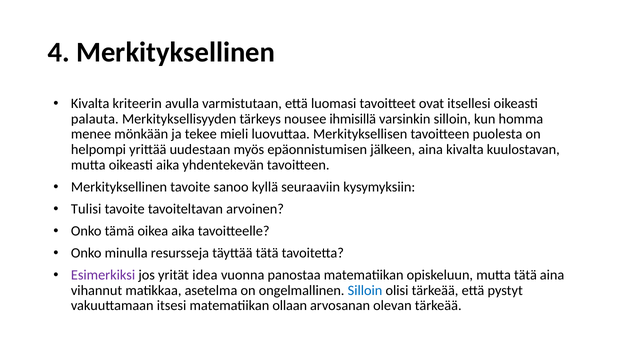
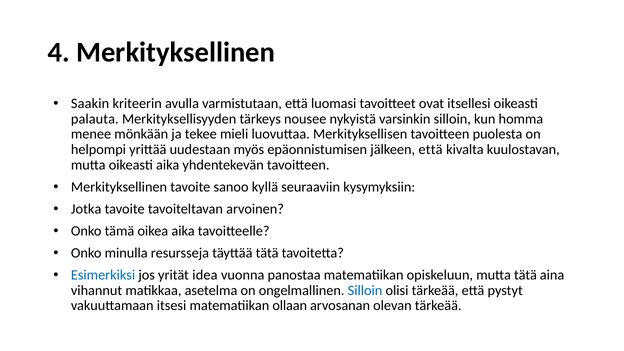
Kivalta: Kivalta -> Saakin (90, 103)
ihmisillä: ihmisillä -> nykyistä (353, 119)
jälkeen aina: aina -> että (431, 150)
Tulisi: Tulisi -> Jotka (86, 209)
Esimerkiksi colour: purple -> blue (103, 275)
